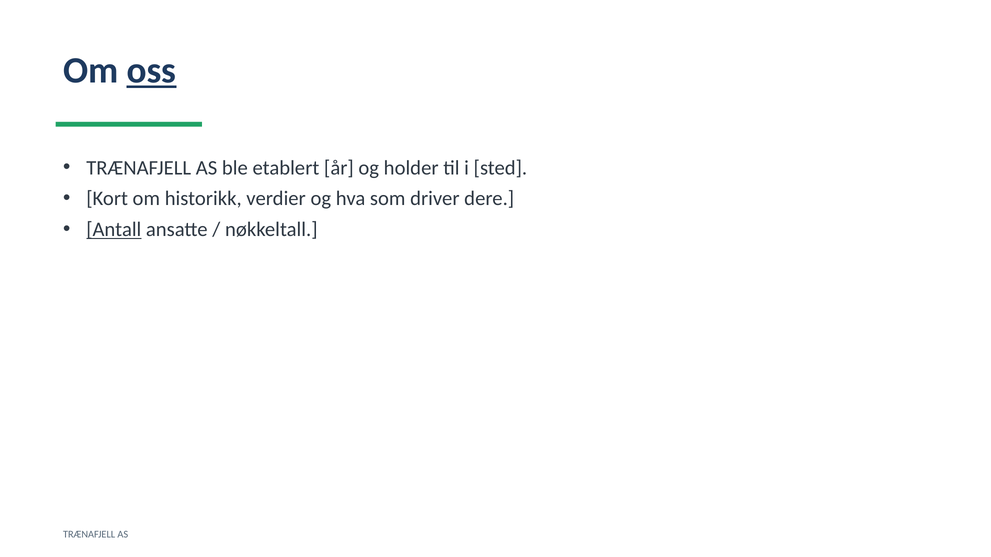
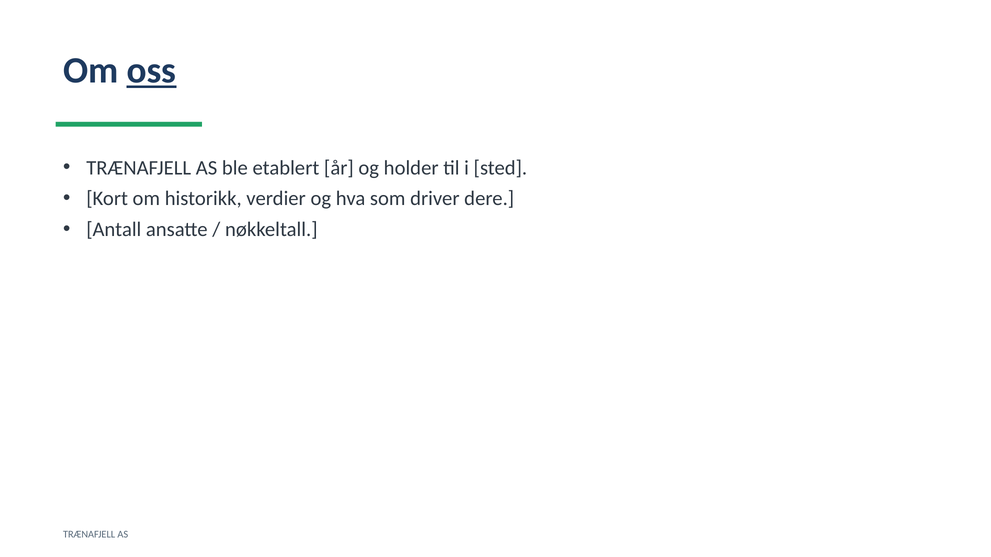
Antall underline: present -> none (114, 230)
